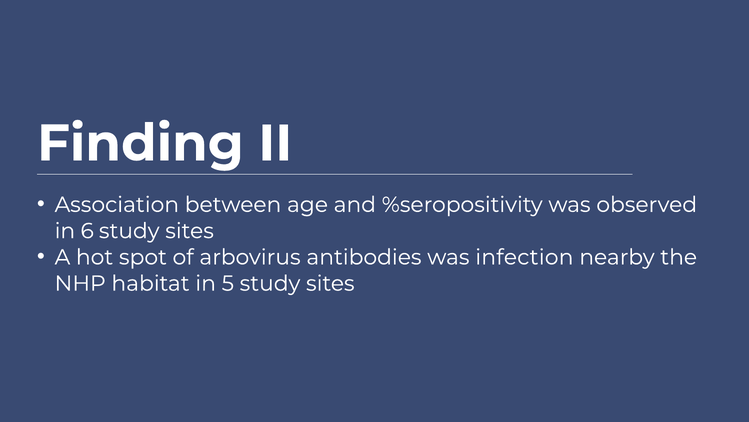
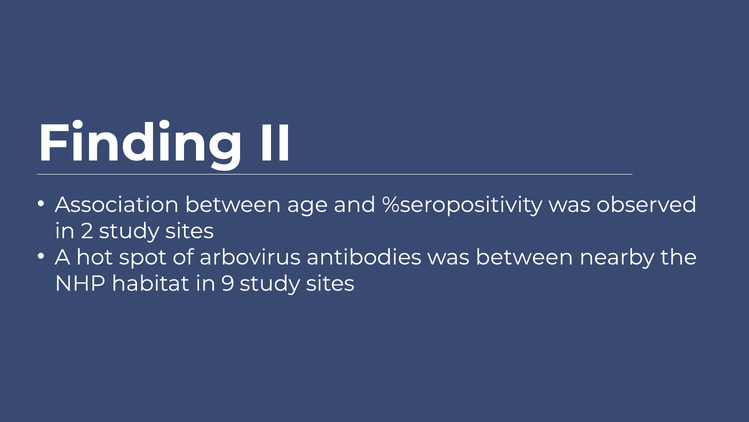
6: 6 -> 2 (87, 231)
was infection: infection -> between (524, 257)
5: 5 -> 9 (228, 283)
